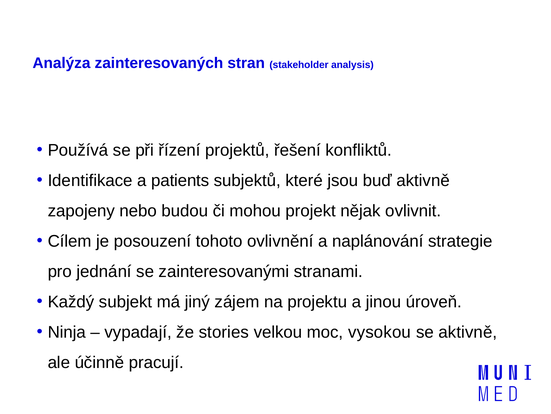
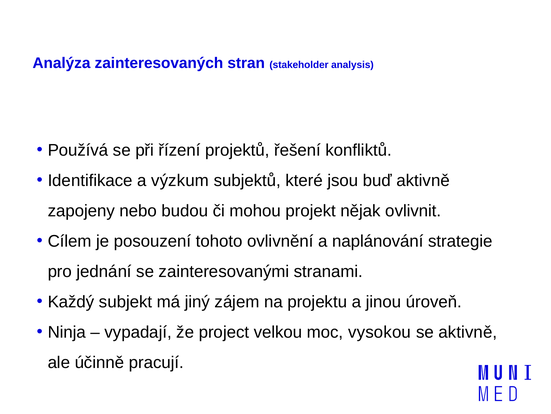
patients: patients -> výzkum (180, 180)
stories: stories -> project (224, 332)
